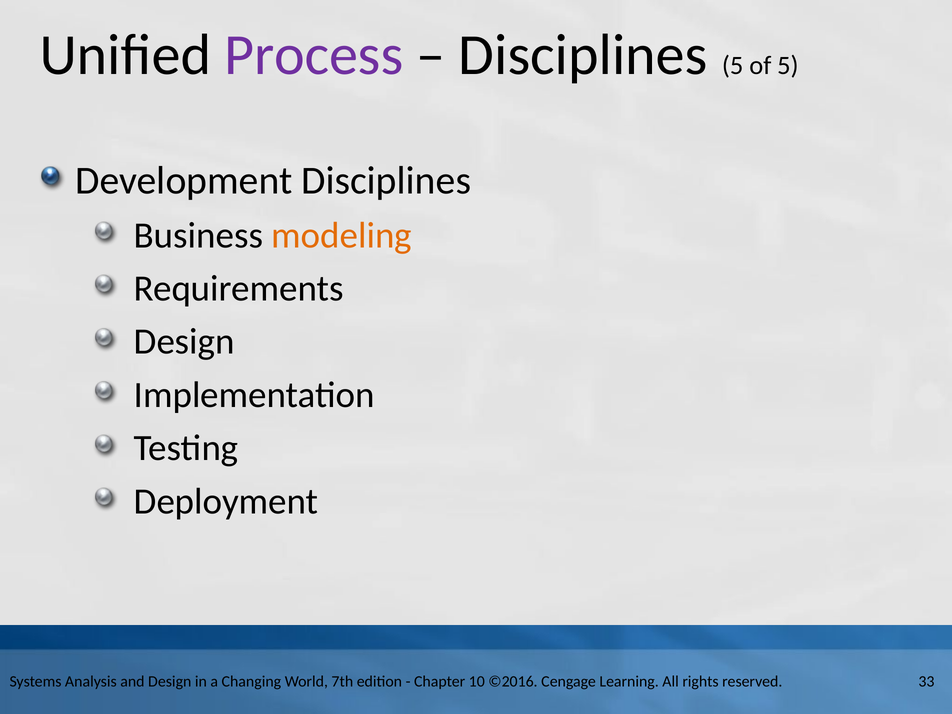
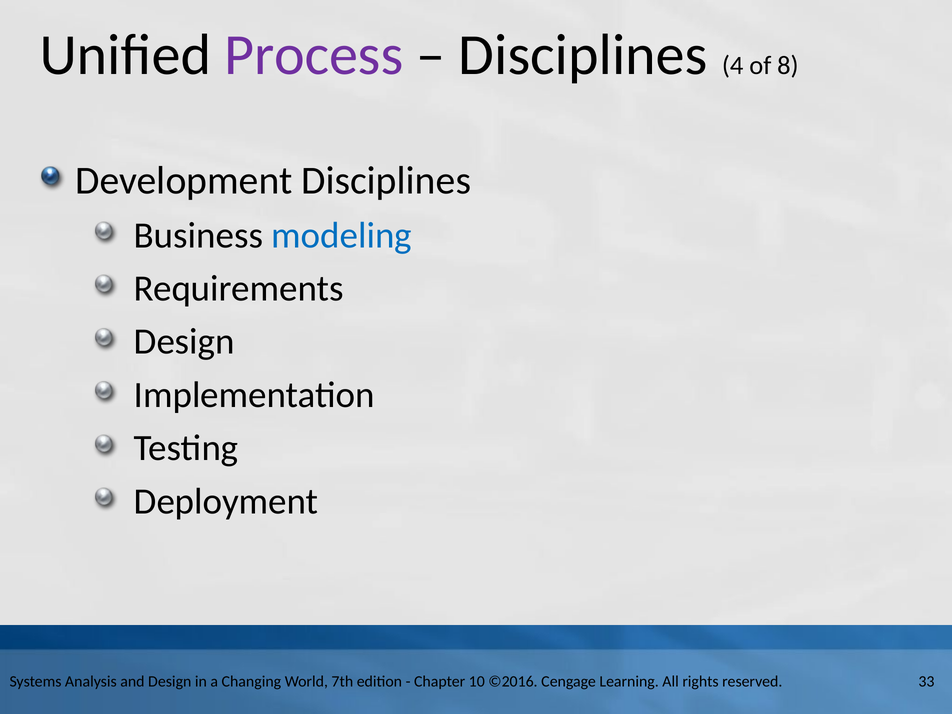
Disciplines 5: 5 -> 4 (733, 65)
of 5: 5 -> 8 (788, 65)
modeling colour: orange -> blue (342, 235)
